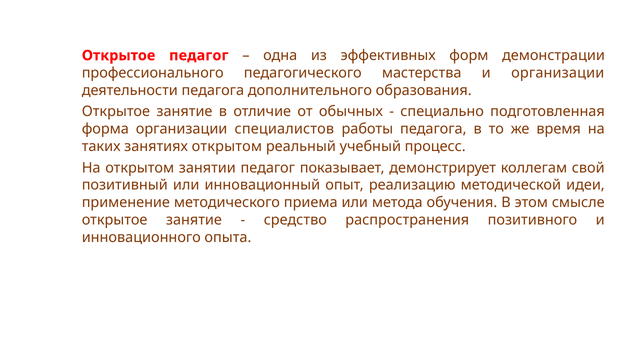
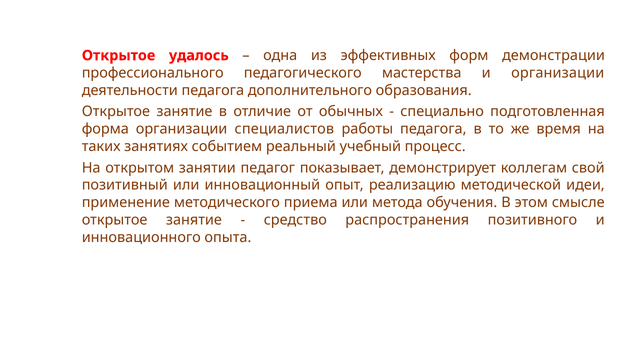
Открытое педагог: педагог -> удалось (199, 55)
занятиях открытом: открытом -> событием (227, 146)
